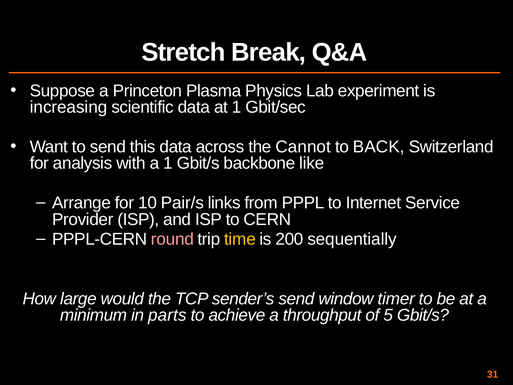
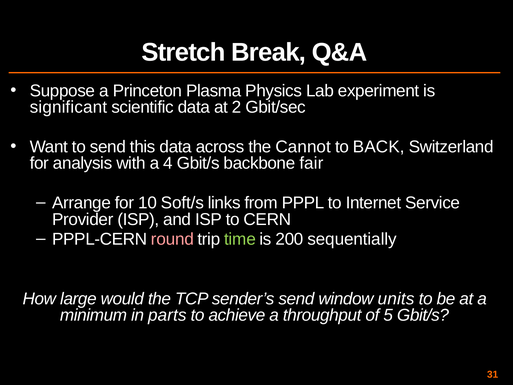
increasing: increasing -> significant (68, 107)
at 1: 1 -> 2 (237, 107)
a 1: 1 -> 4 (168, 163)
like: like -> fair (312, 163)
Pair/s: Pair/s -> Soft/s (182, 203)
time colour: yellow -> light green (240, 239)
timer: timer -> units (396, 299)
